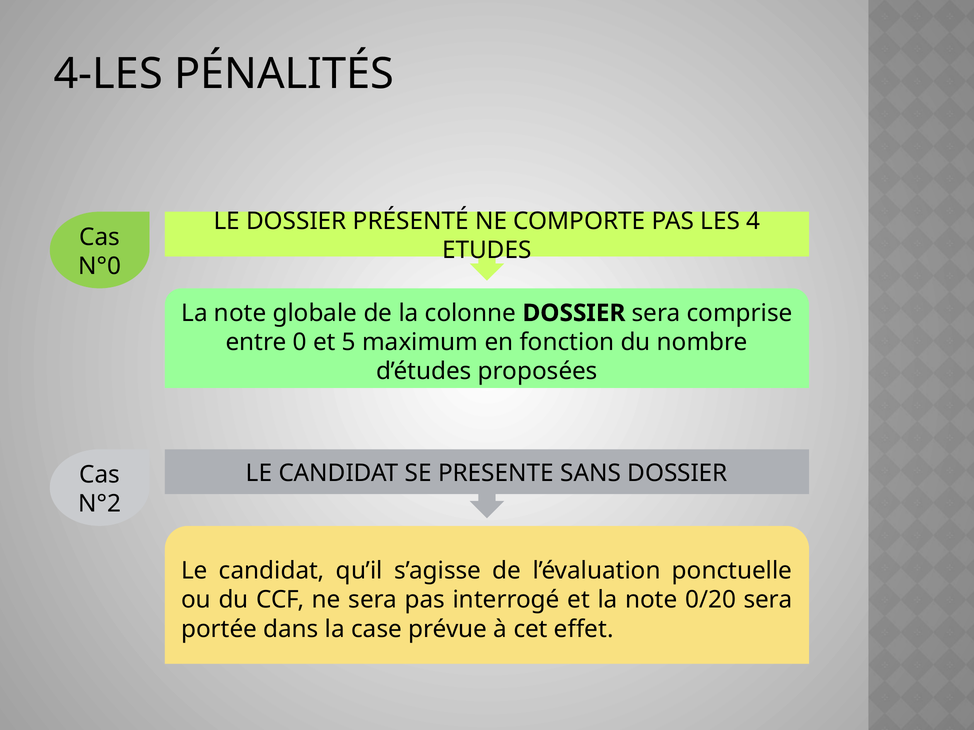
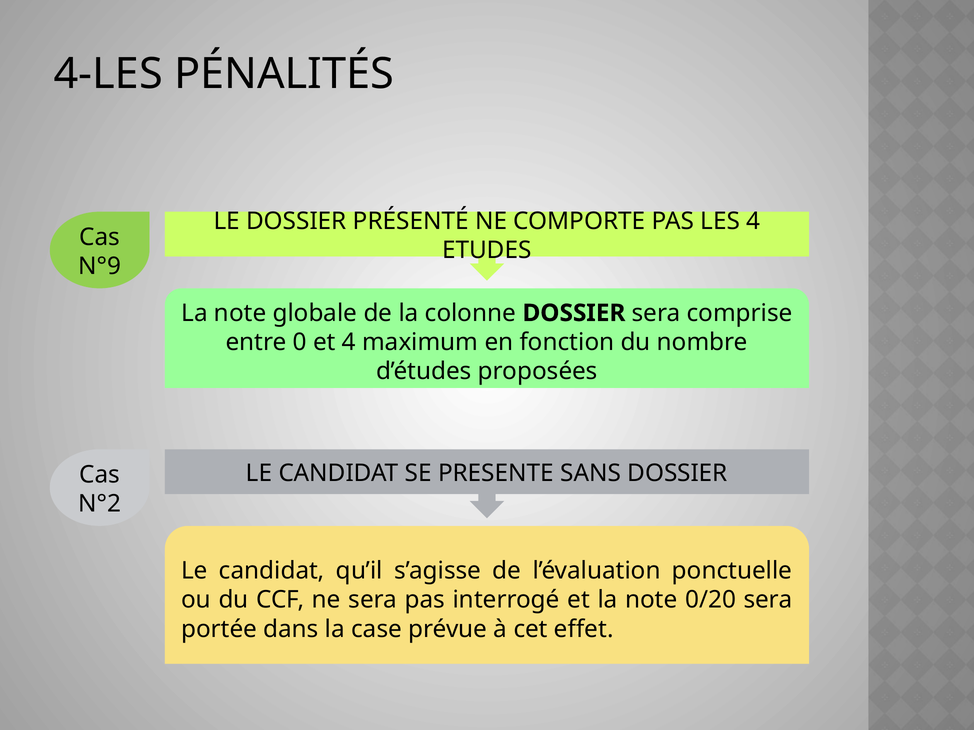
N°0: N°0 -> N°9 (100, 266)
et 5: 5 -> 4 (349, 342)
